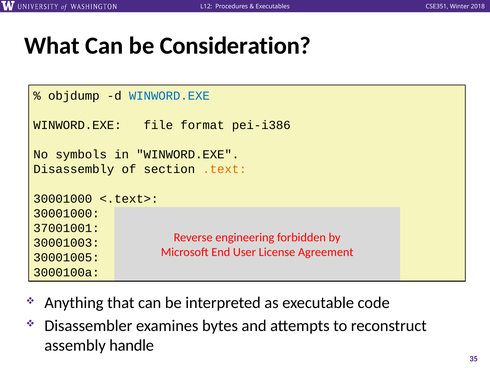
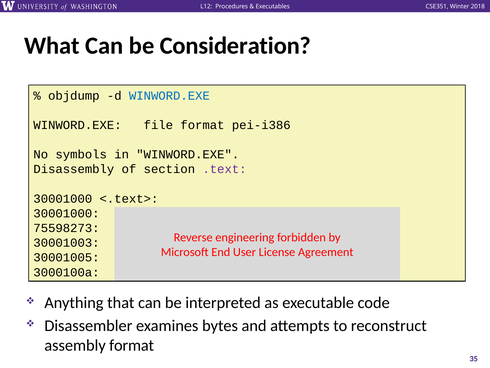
.text colour: orange -> purple (225, 169)
37001001: 37001001 -> 75598273 (66, 228)
assembly handle: handle -> format (132, 345)
